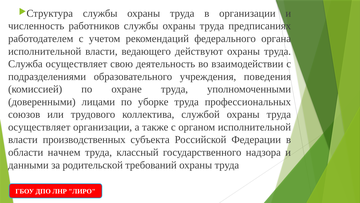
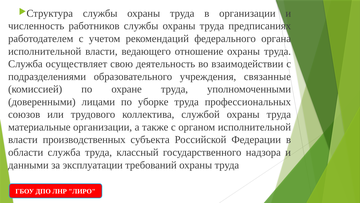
действуют: действуют -> отношение (199, 51)
поведения: поведения -> связанные (267, 76)
осуществляет: осуществляет -> материальные (39, 127)
области начнем: начнем -> служба (64, 152)
родительской: родительской -> эксплуатации (93, 165)
